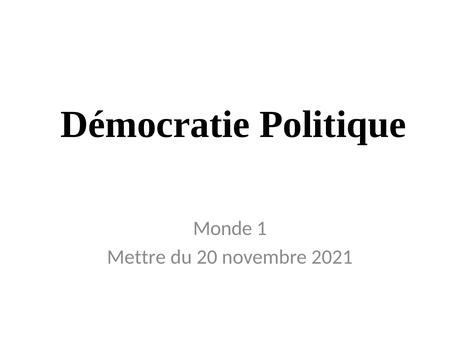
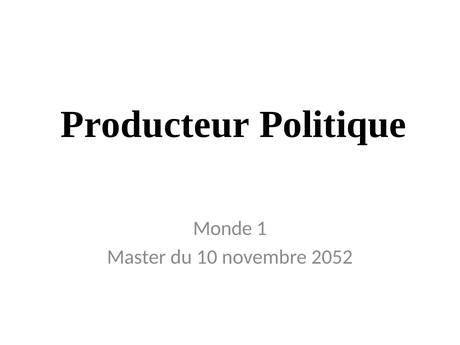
Démocratie: Démocratie -> Producteur (155, 124)
Mettre: Mettre -> Master (136, 257)
20: 20 -> 10 (207, 257)
2021: 2021 -> 2052 (332, 257)
